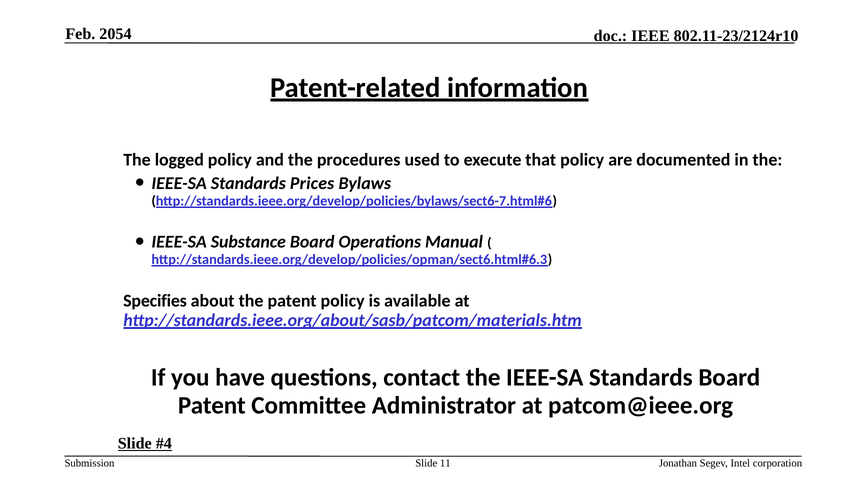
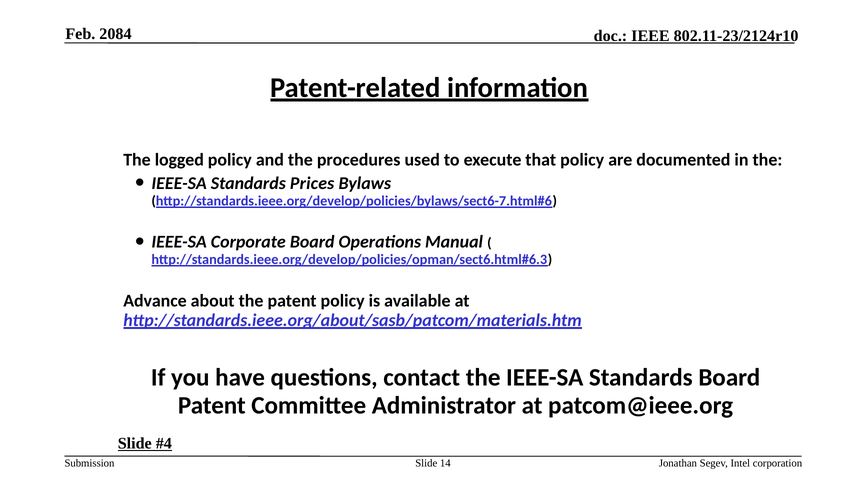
2054: 2054 -> 2084 (115, 34)
Substance: Substance -> Corporate (248, 242)
Specifies: Specifies -> Advance (155, 301)
11: 11 -> 14 (445, 463)
